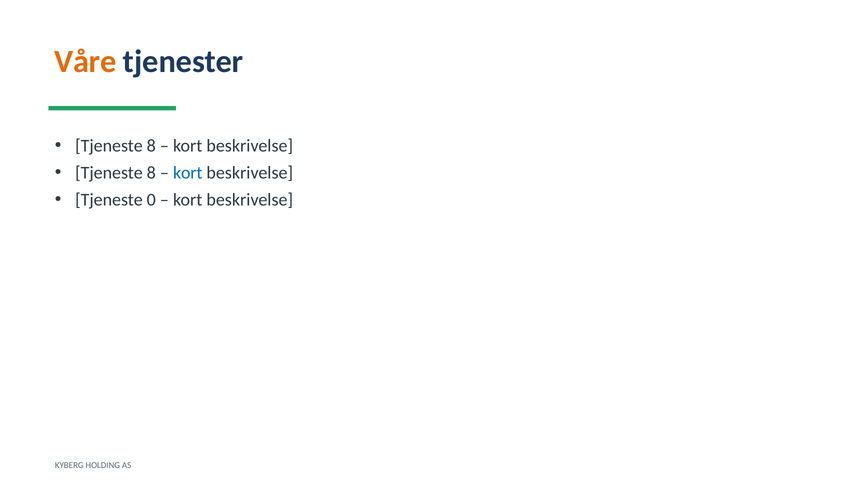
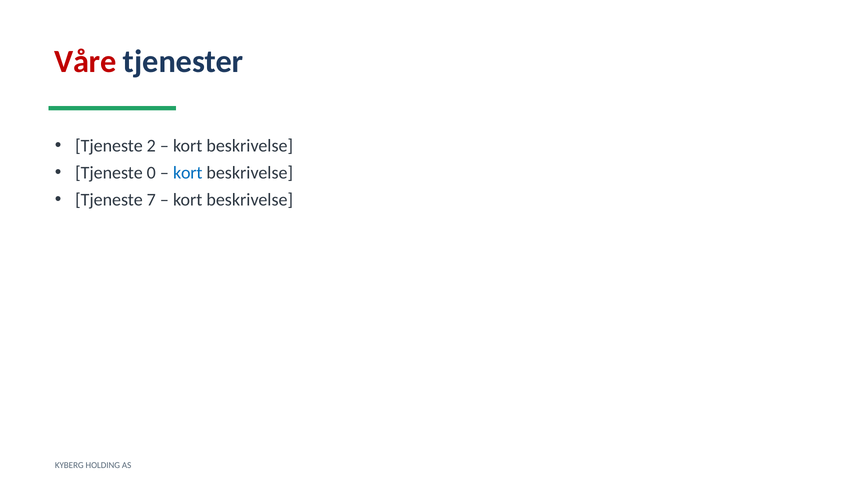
Våre colour: orange -> red (85, 62)
8: 8 -> 2 (151, 146)
8: 8 -> 0 (151, 173)
0: 0 -> 7 (151, 200)
